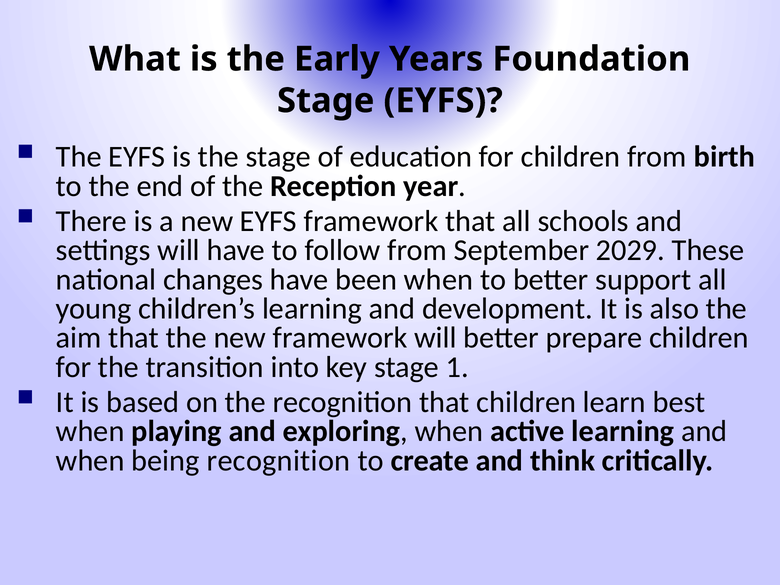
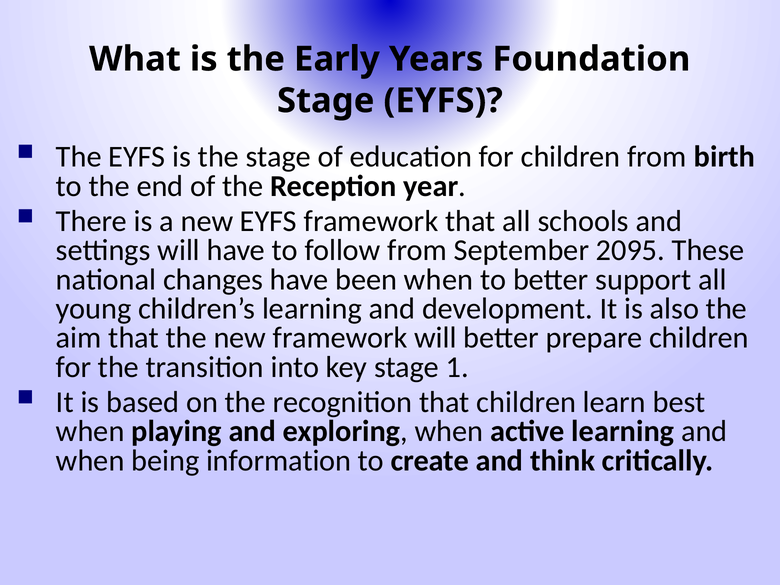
2029: 2029 -> 2095 (630, 250)
being recognition: recognition -> information (279, 461)
